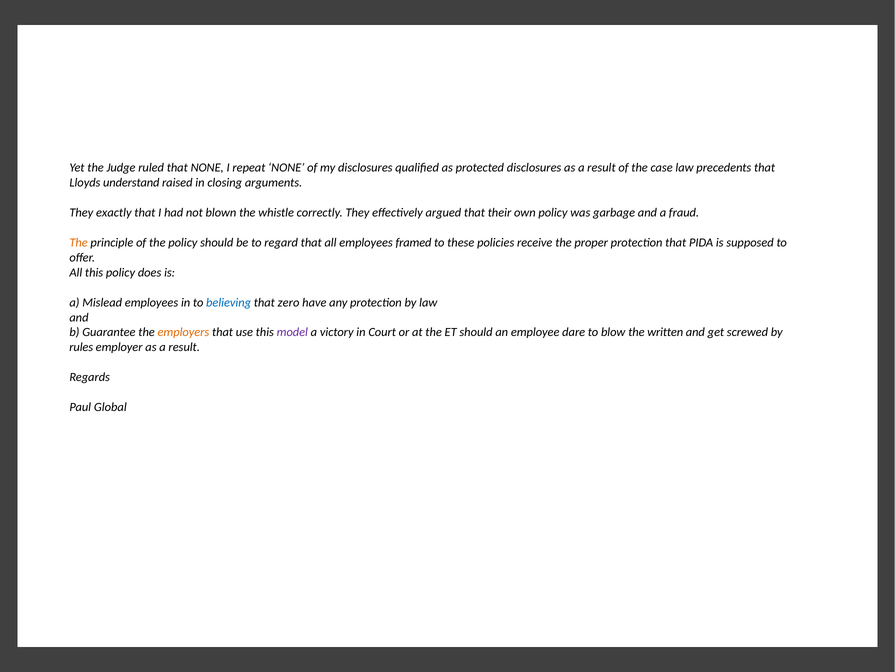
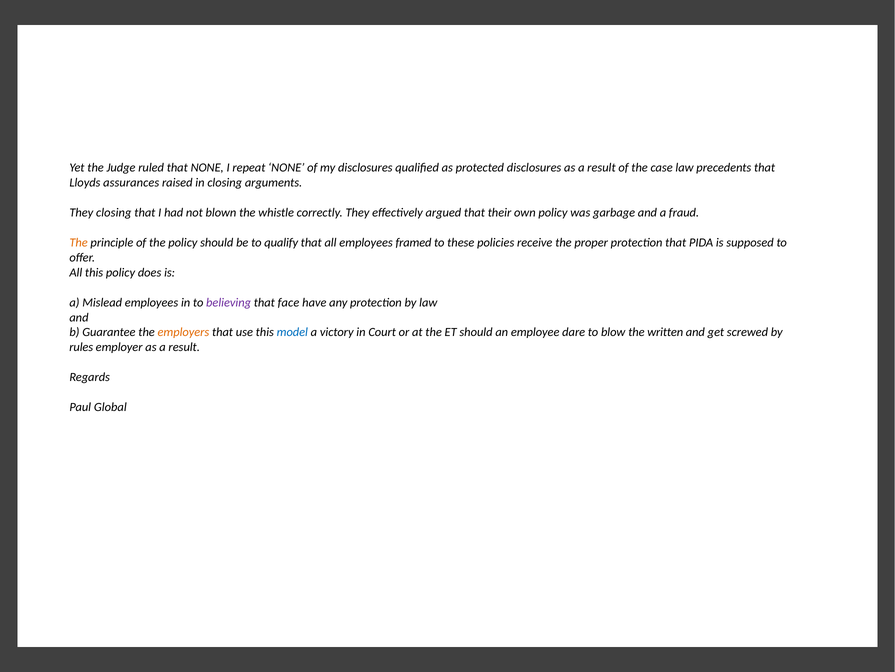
understand: understand -> assurances (131, 183)
They exactly: exactly -> closing (114, 212)
regard: regard -> qualify (281, 242)
believing colour: blue -> purple (229, 302)
zero: zero -> face (288, 302)
model colour: purple -> blue (292, 332)
